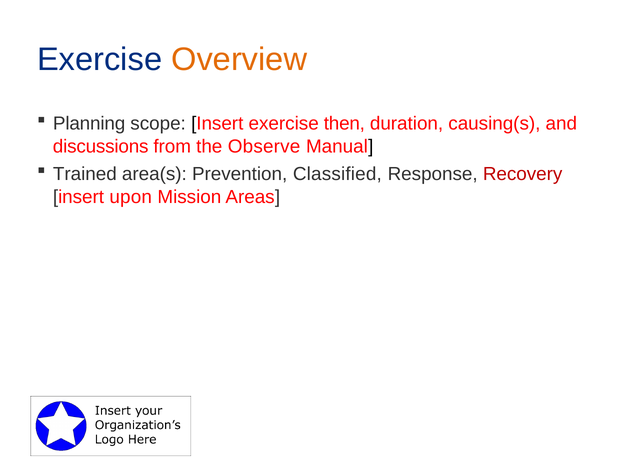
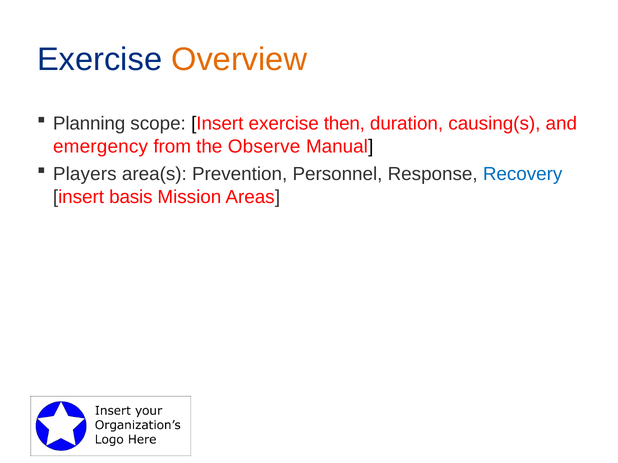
discussions: discussions -> emergency (101, 147)
Trained: Trained -> Players (85, 174)
Classified: Classified -> Personnel (337, 174)
Recovery colour: red -> blue (523, 174)
upon: upon -> basis (131, 197)
